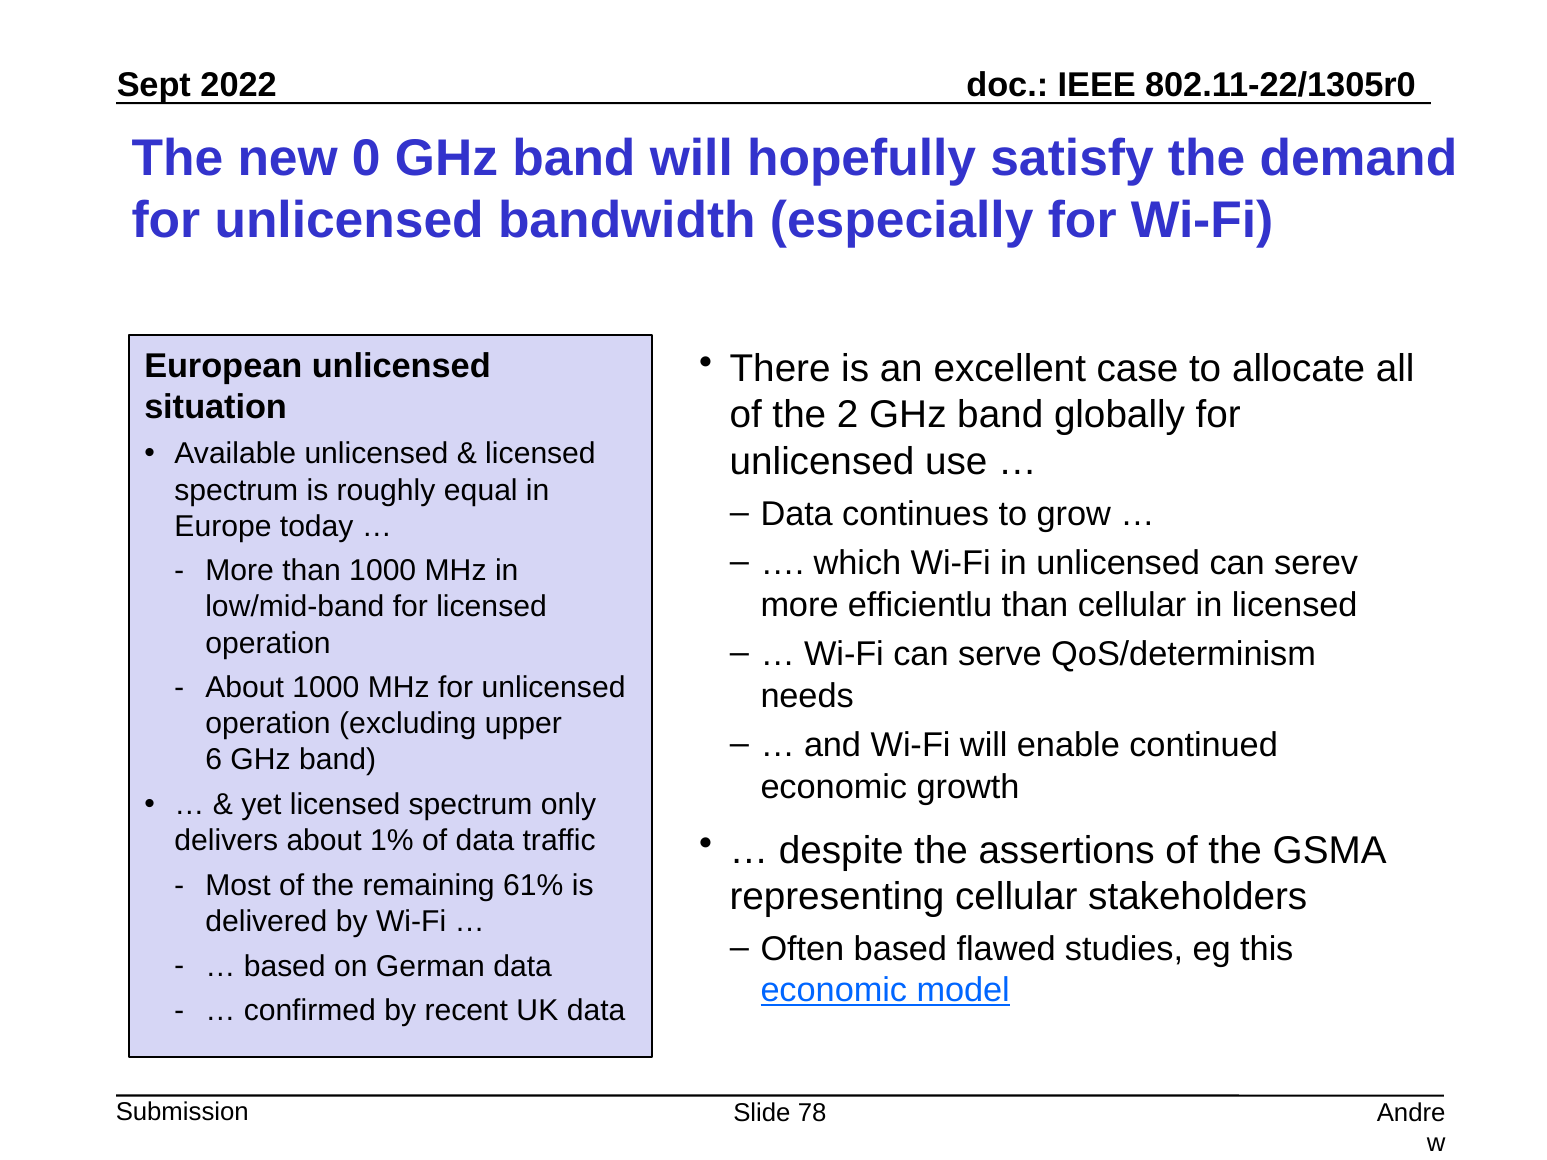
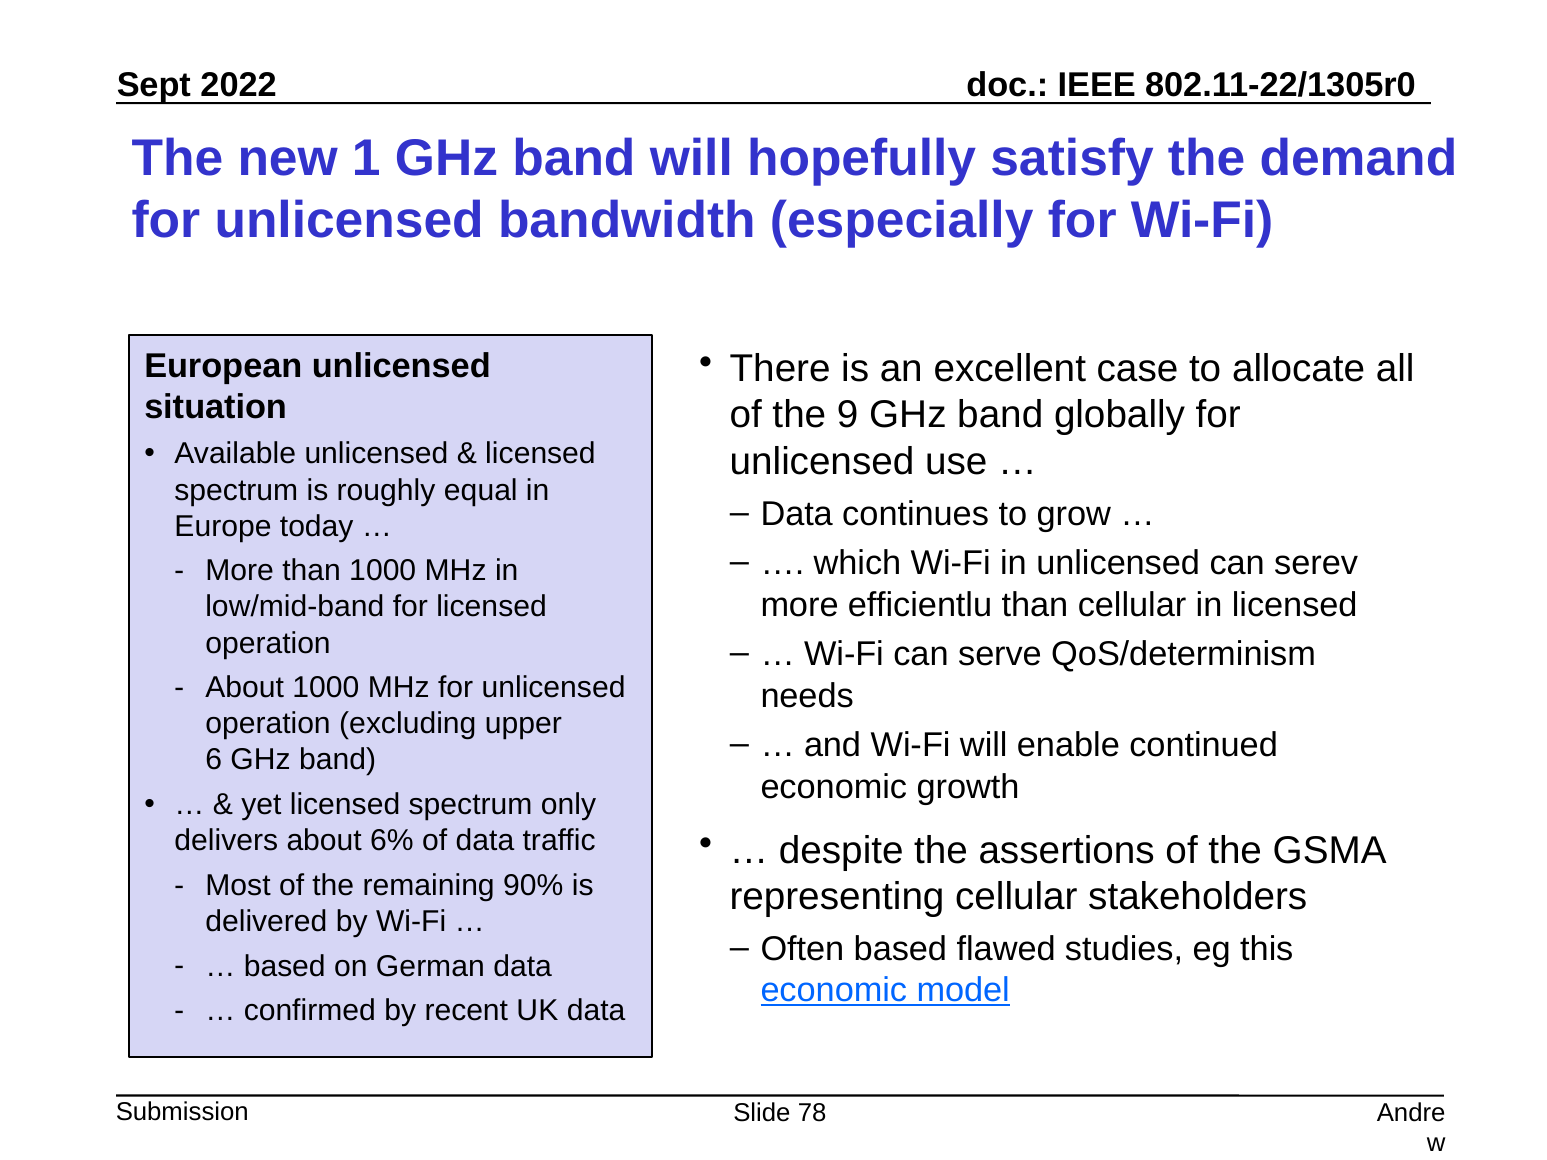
0: 0 -> 1 (366, 158)
2: 2 -> 9 (848, 415)
1%: 1% -> 6% (392, 841)
61%: 61% -> 90% (533, 886)
